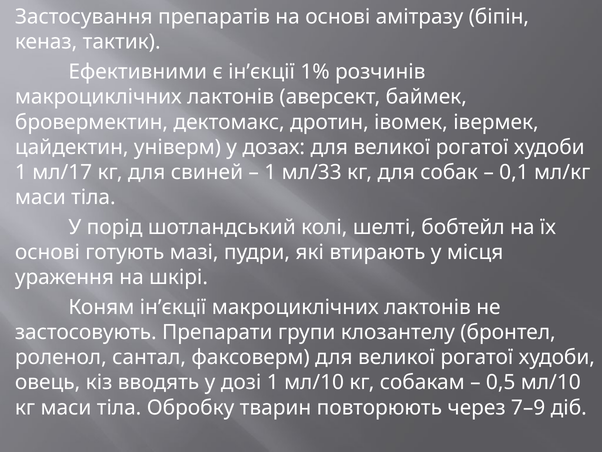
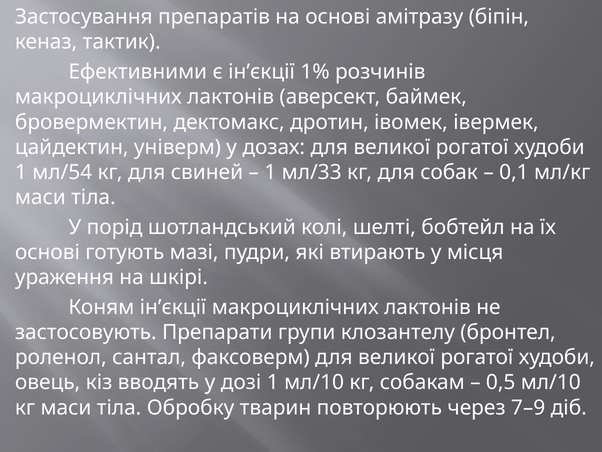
мл/17: мл/17 -> мл/54 (62, 172)
